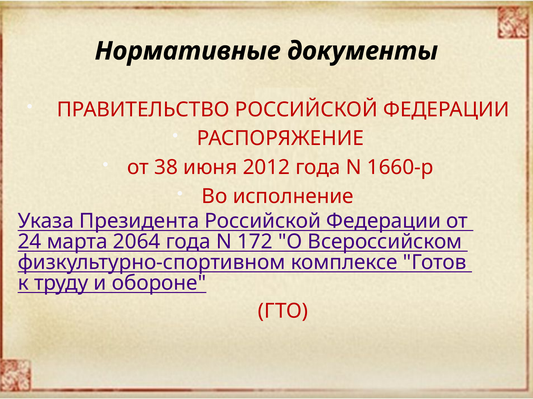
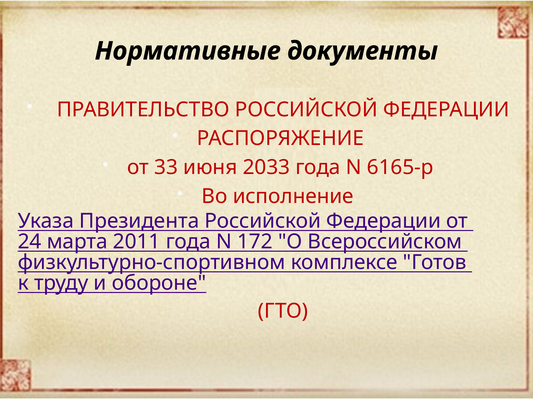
38: 38 -> 33 (166, 168)
2012: 2012 -> 2033 (266, 168)
1660-р: 1660-р -> 6165-р (400, 168)
2064: 2064 -> 2011 (137, 242)
